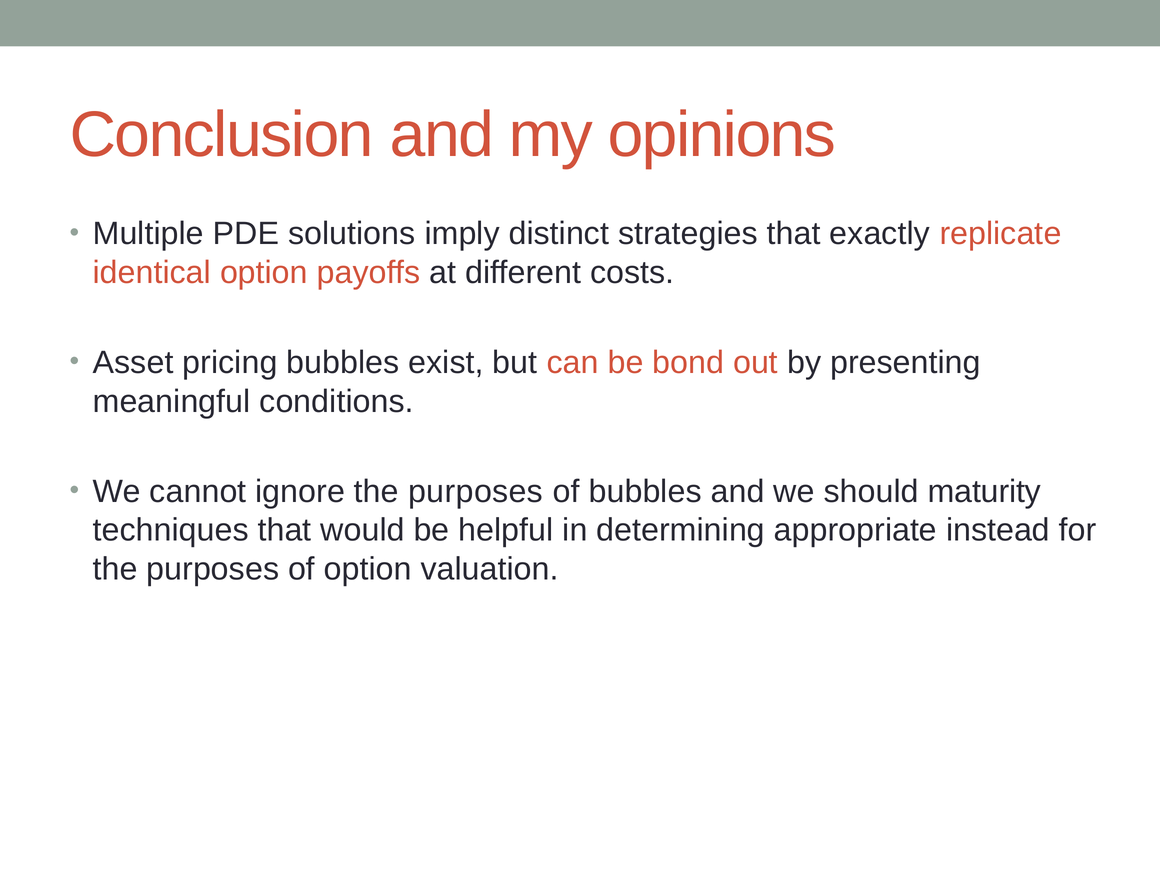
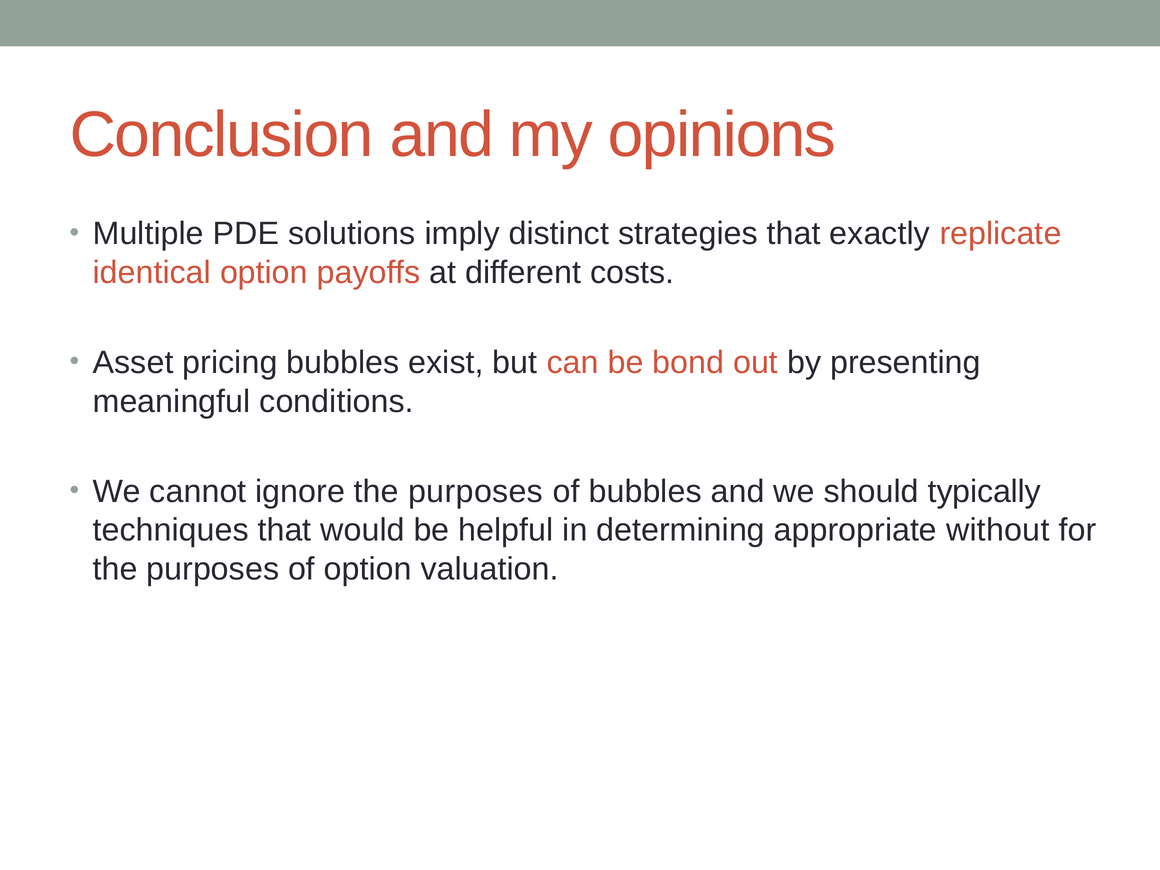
maturity: maturity -> typically (984, 492)
instead: instead -> without (998, 530)
